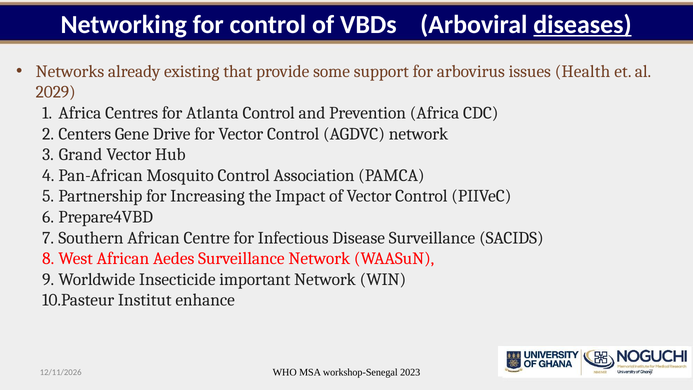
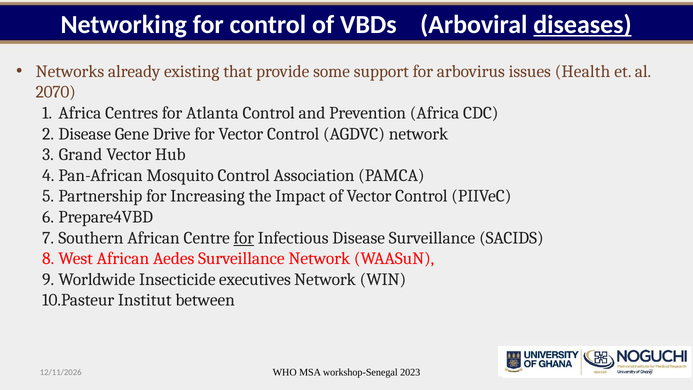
2029: 2029 -> 2070 (56, 92)
Centers: Centers -> Disease (85, 134)
for underline: none -> present (244, 238)
important: important -> executives (255, 279)
enhance: enhance -> between (205, 300)
